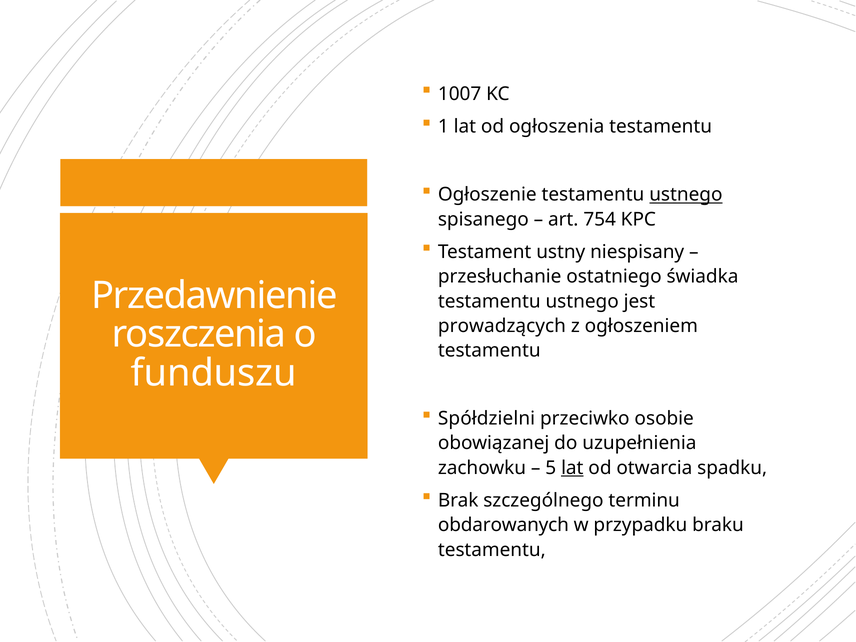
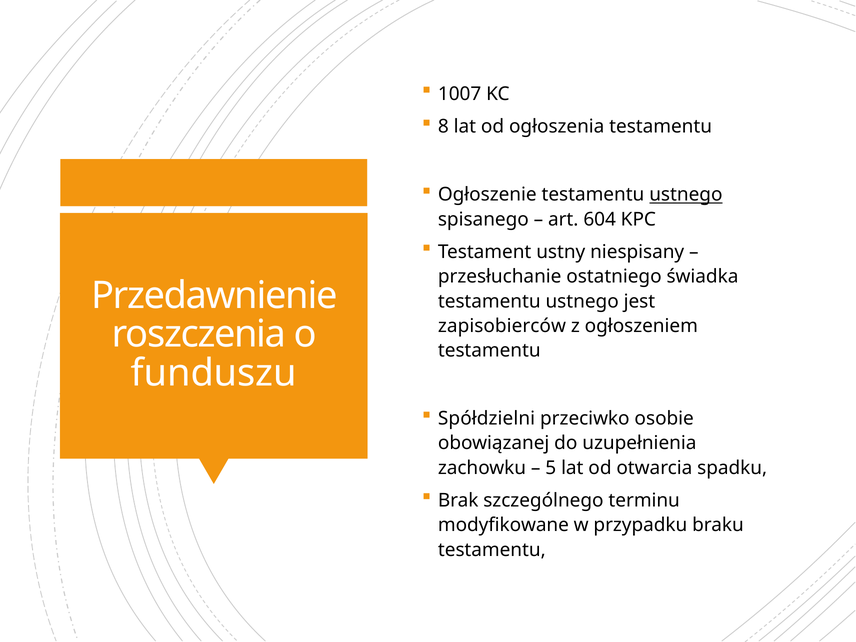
1: 1 -> 8 (443, 127)
754: 754 -> 604 (600, 219)
prowadzących: prowadzących -> zapisobierców (502, 326)
lat underline: present -> none (572, 468)
obdarowanych: obdarowanych -> modyfikowane (503, 525)
